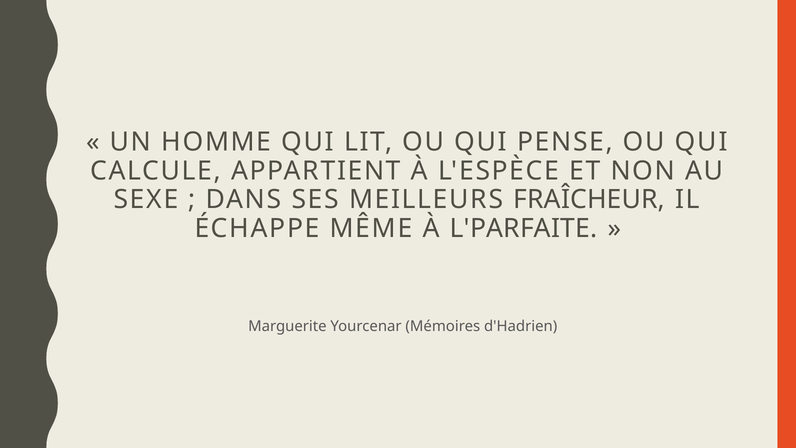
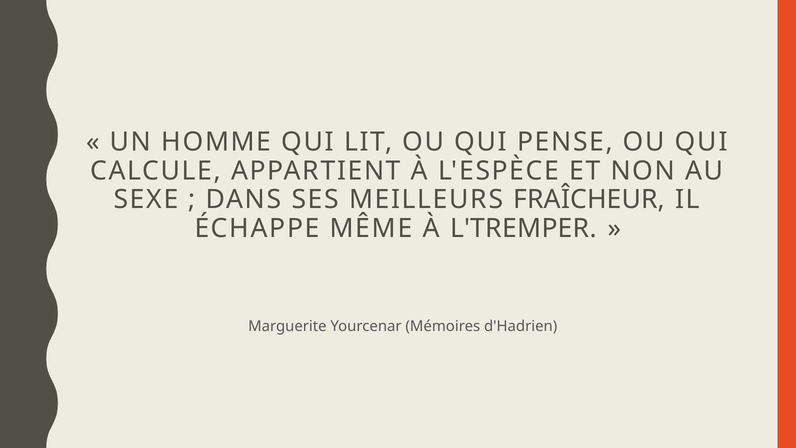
L'PARFAITE: L'PARFAITE -> L'TREMPER (523, 228)
